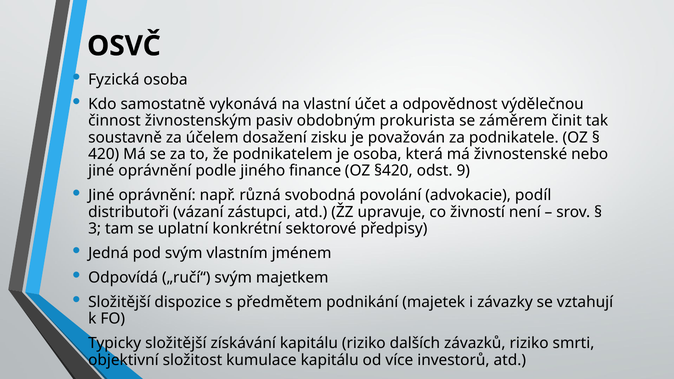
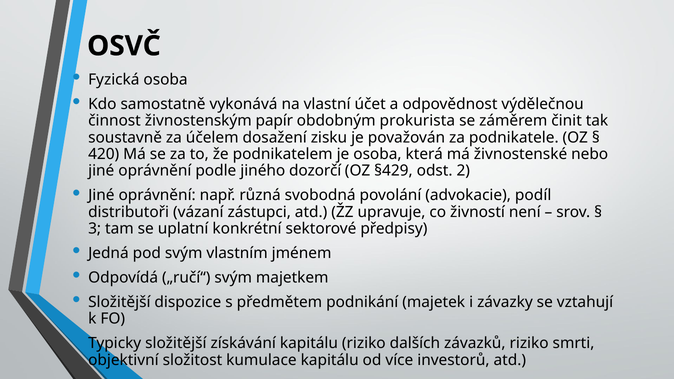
pasiv: pasiv -> papír (274, 121)
finance: finance -> dozorčí (315, 171)
§420: §420 -> §429 (393, 171)
9: 9 -> 2 (463, 171)
